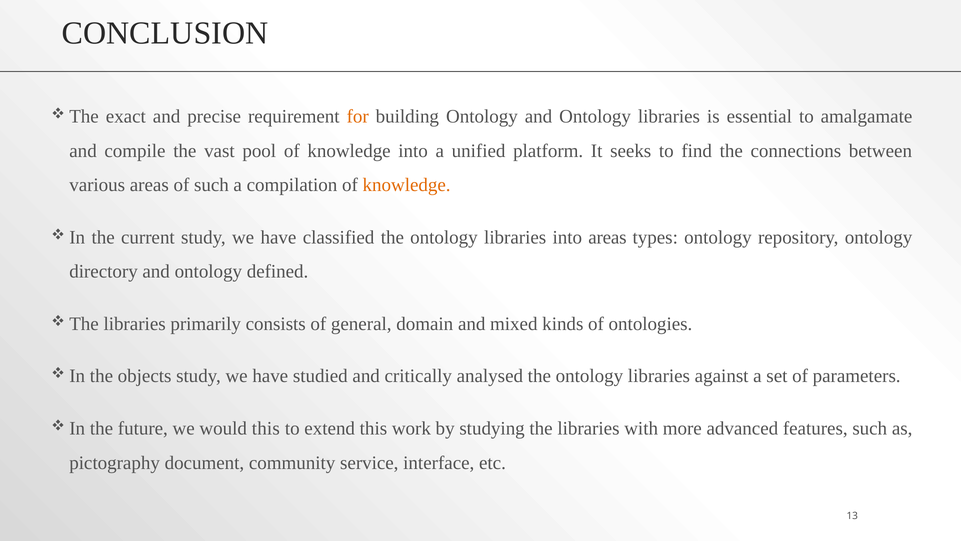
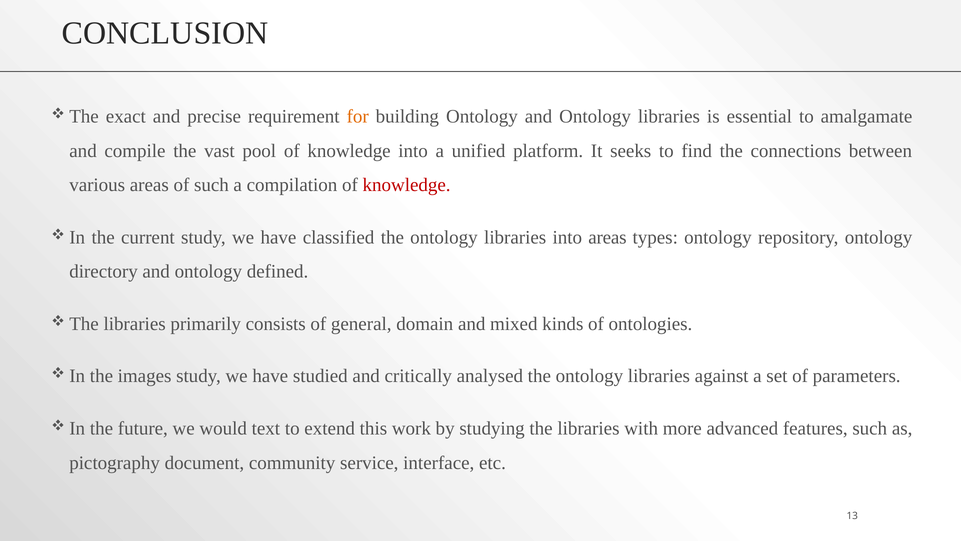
knowledge colour: orange -> red (407, 185)
objects: objects -> images (145, 376)
would this: this -> text (266, 428)
